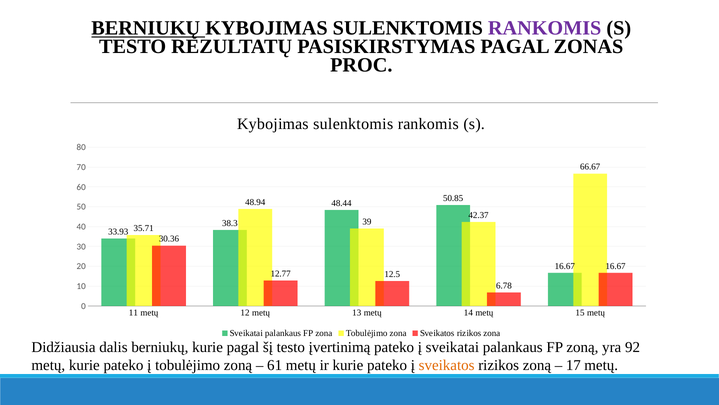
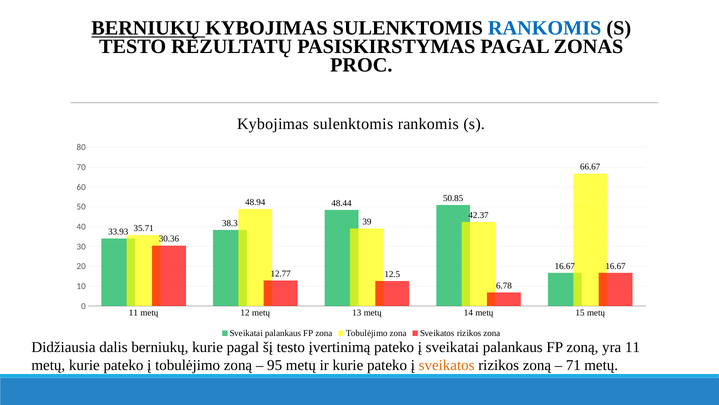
RANKOMIS colour: purple -> blue (545, 28)
yra 92: 92 -> 11 (633, 347)
61: 61 -> 95 (275, 365)
17: 17 -> 71 (573, 365)
